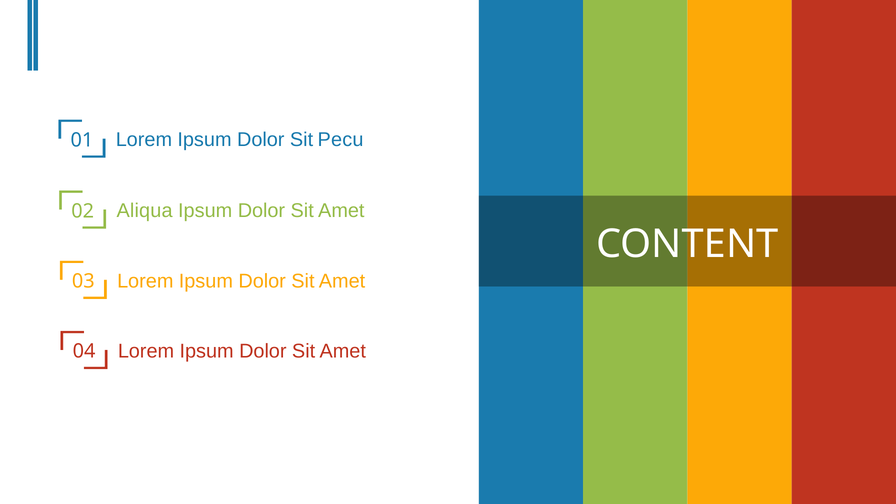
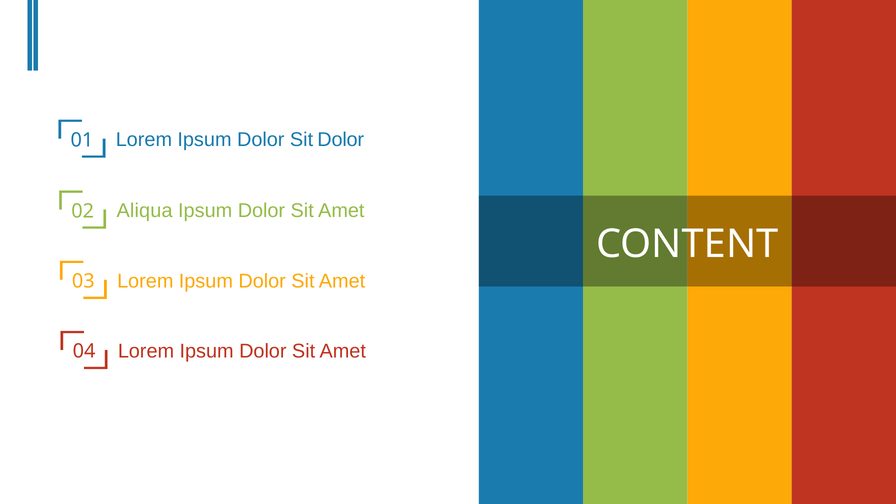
Sit Pecu: Pecu -> Dolor (341, 140)
